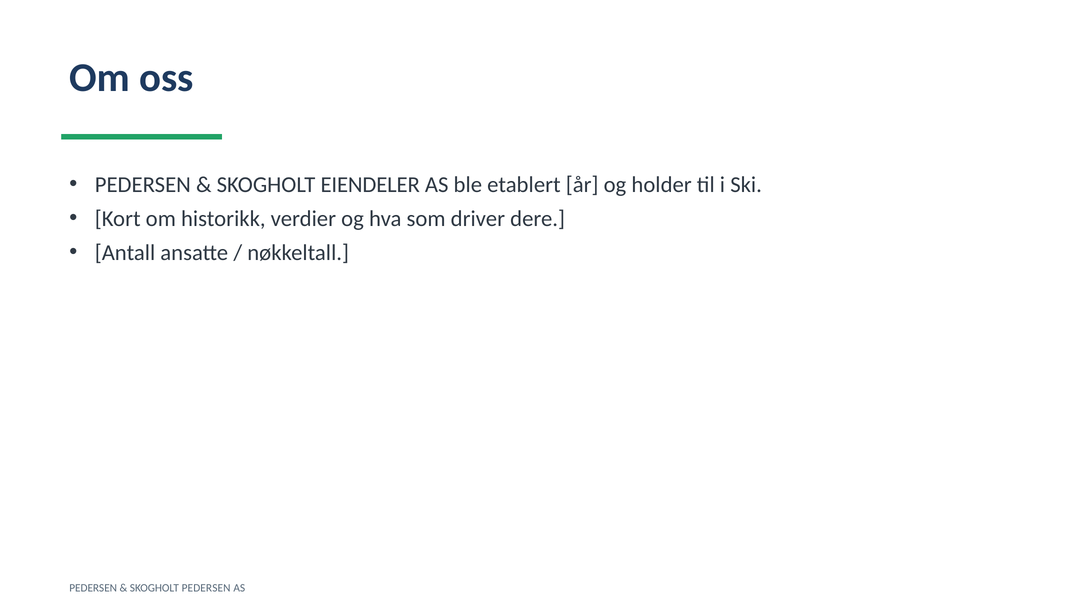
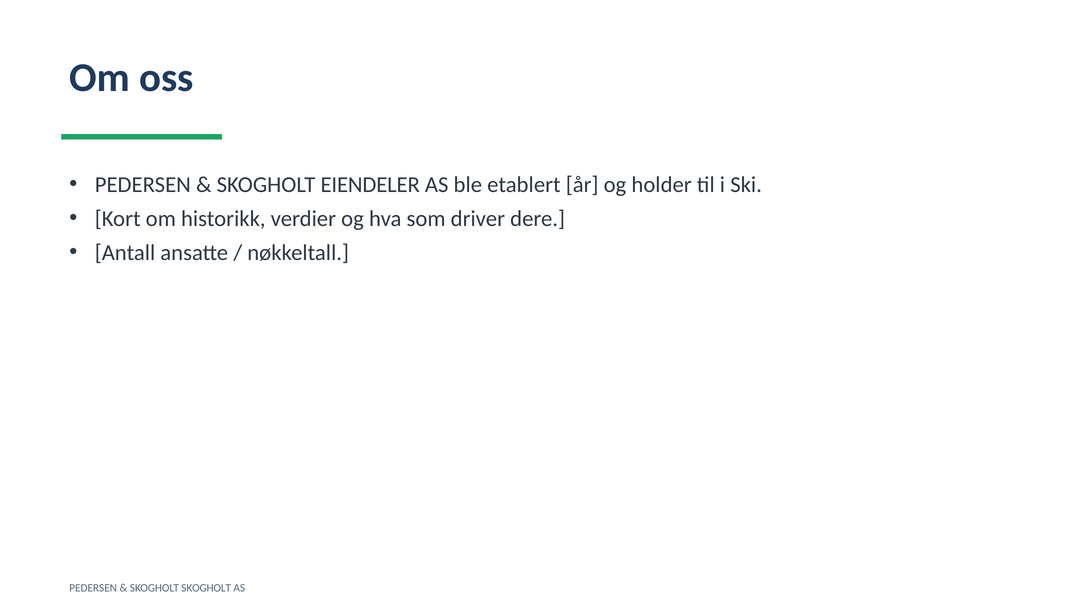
SKOGHOLT PEDERSEN: PEDERSEN -> SKOGHOLT (206, 588)
